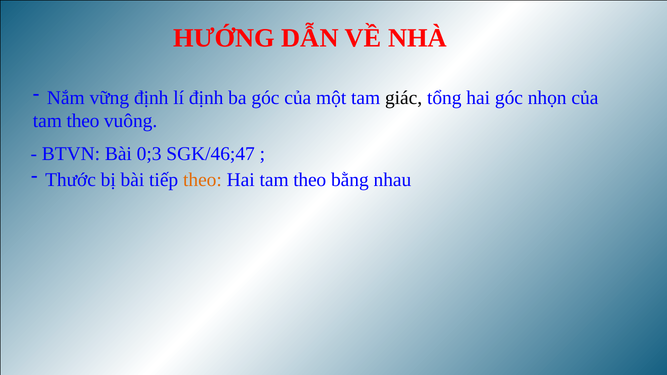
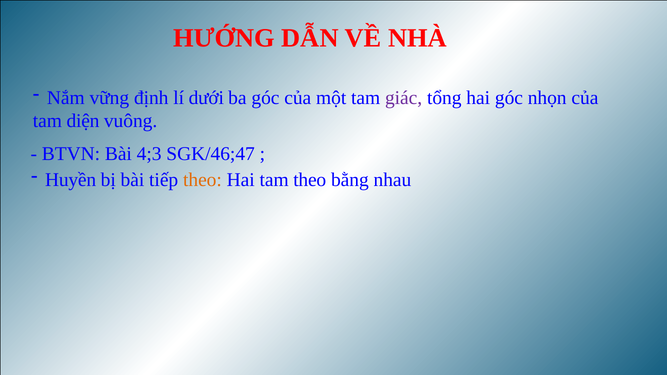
lí định: định -> dưới (206, 98)
giác colour: black -> purple (404, 98)
theo: theo -> diện (83, 121)
0;3: 0;3 -> 4;3 (149, 154)
Thước: Thước -> Huyền (71, 180)
